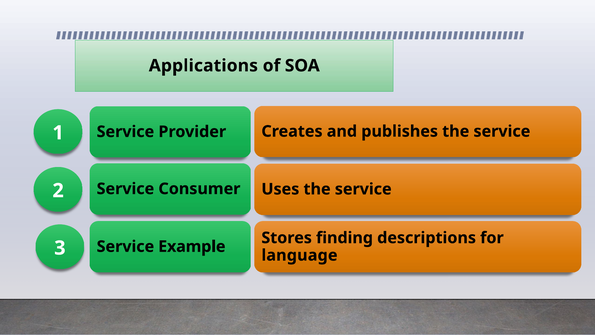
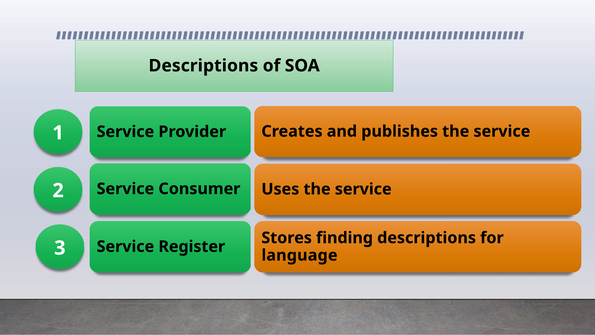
Applications: Applications -> Descriptions (203, 66)
Example: Example -> Register (192, 246)
